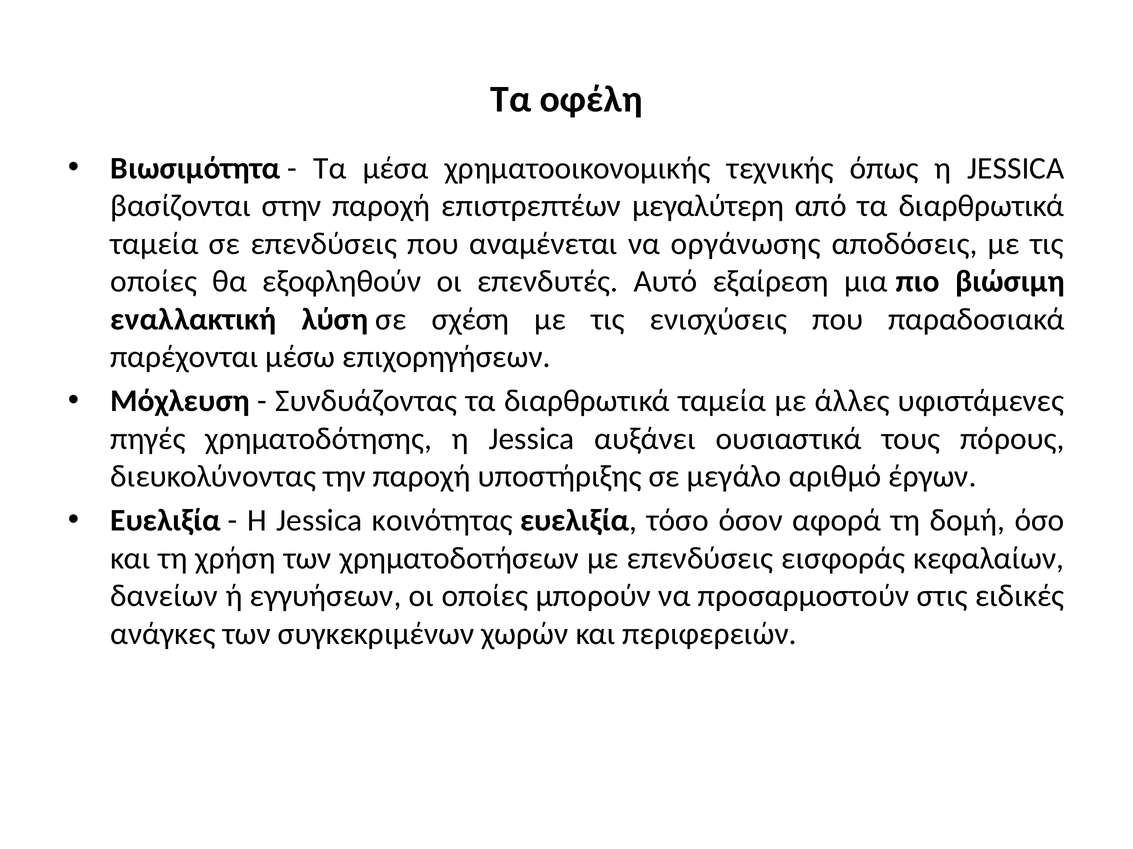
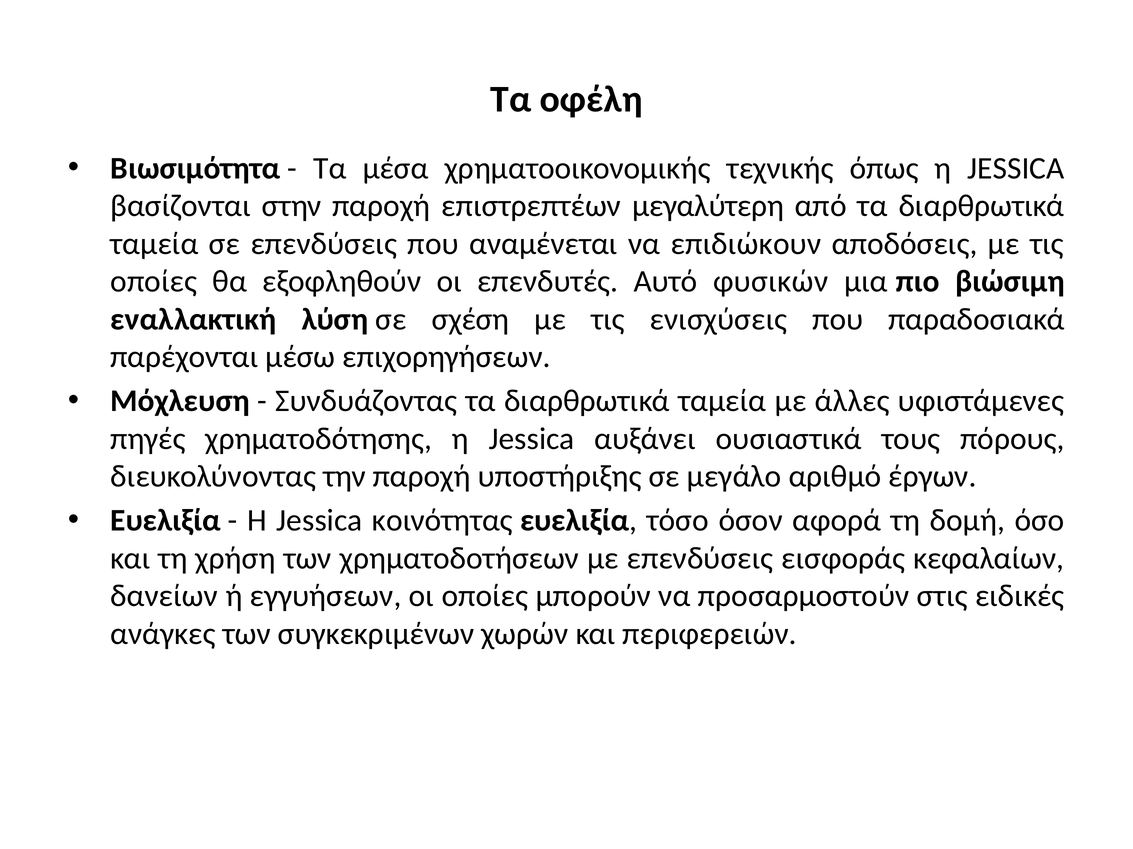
οργάνωσης: οργάνωσης -> επιδιώκουν (746, 244)
εξαίρεση: εξαίρεση -> φυσικών (771, 282)
